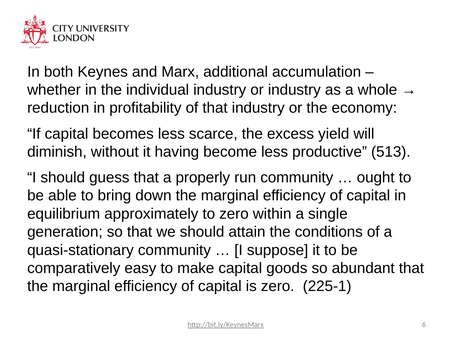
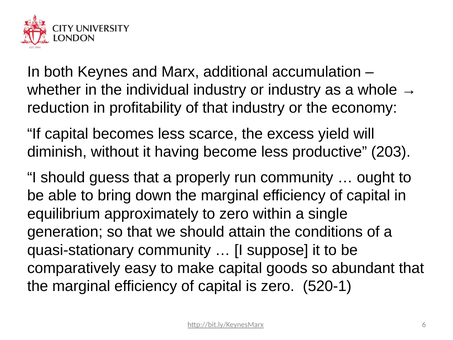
513: 513 -> 203 (391, 152)
225-1: 225-1 -> 520-1 (327, 286)
